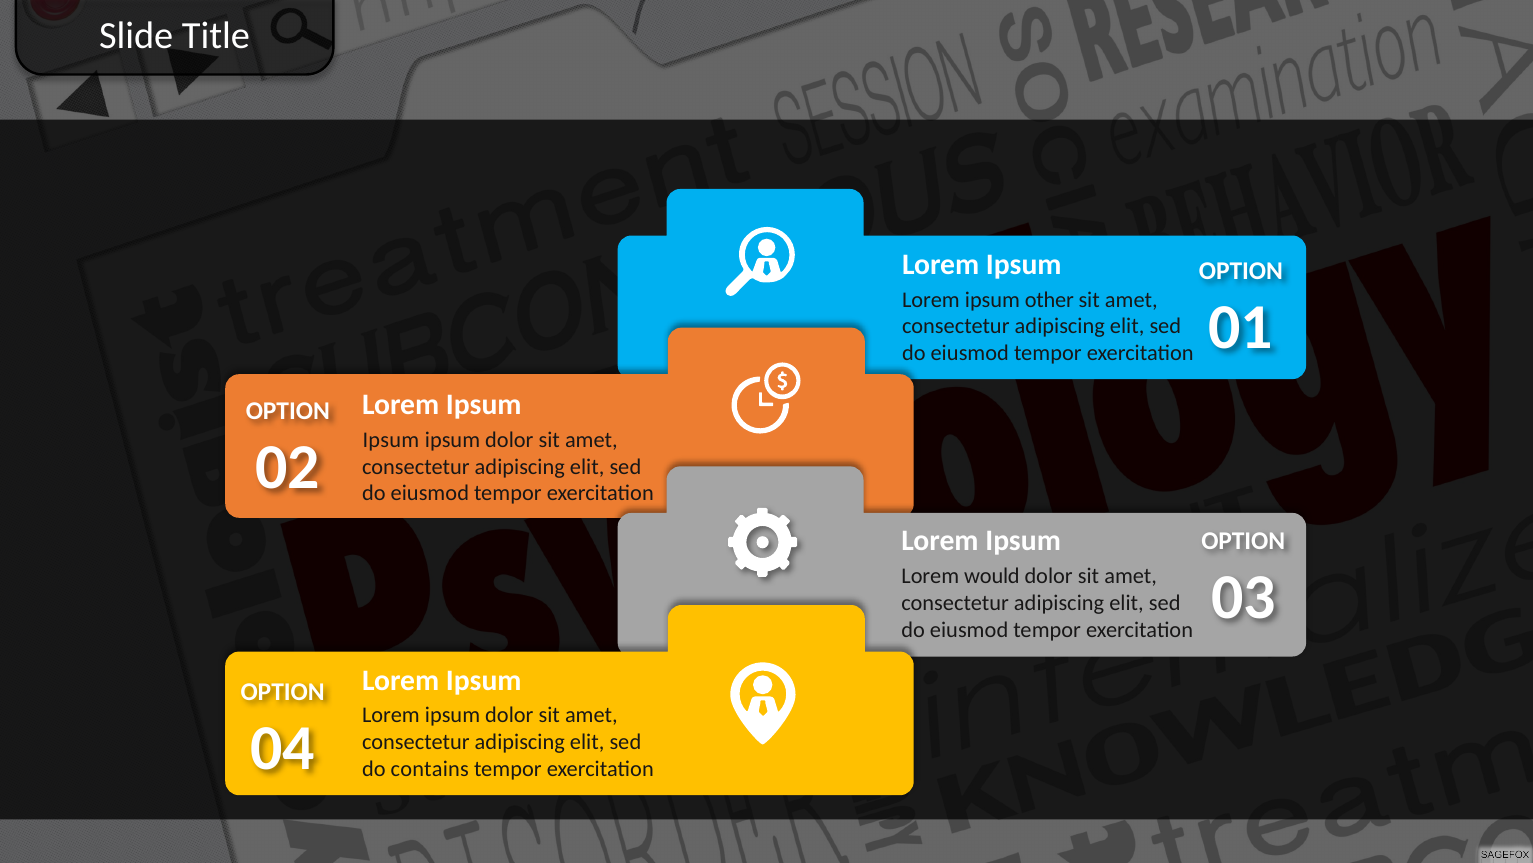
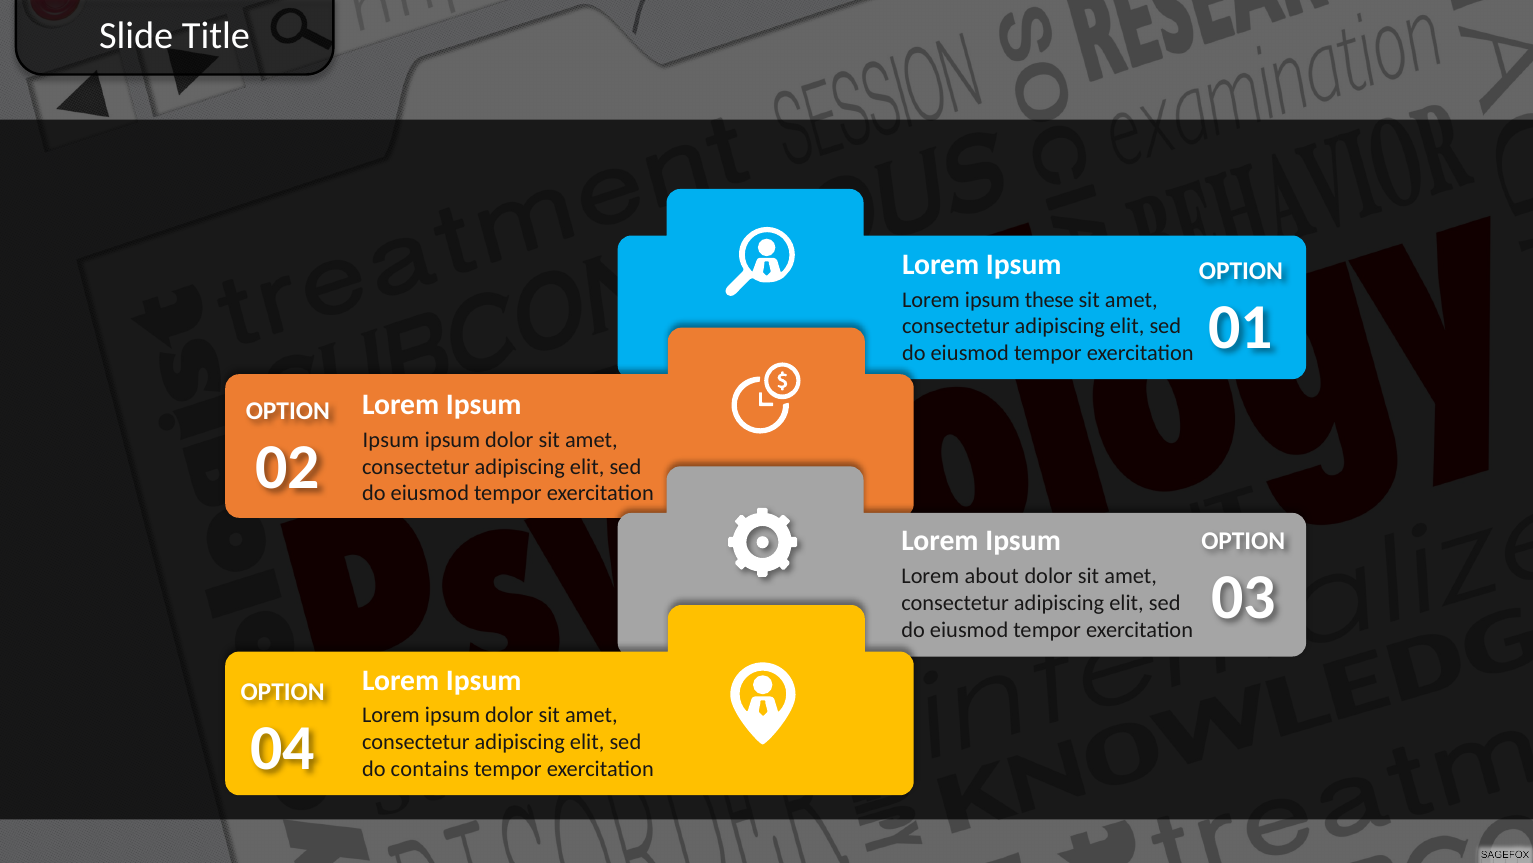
other: other -> these (1049, 299)
would: would -> about (992, 576)
